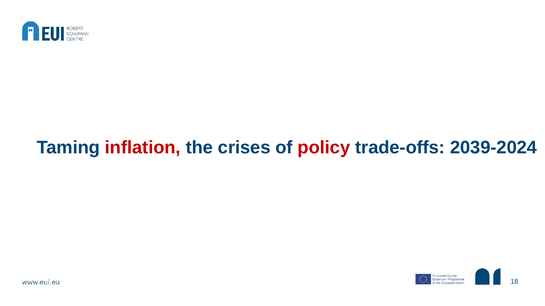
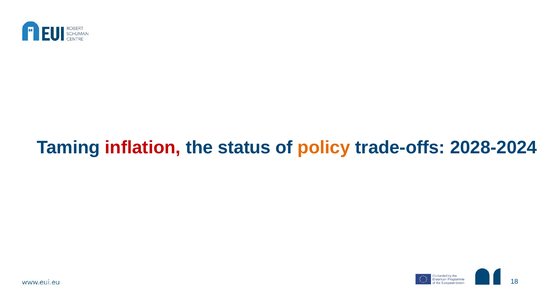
crises: crises -> status (244, 148)
policy colour: red -> orange (324, 148)
2039-2024: 2039-2024 -> 2028-2024 (494, 148)
